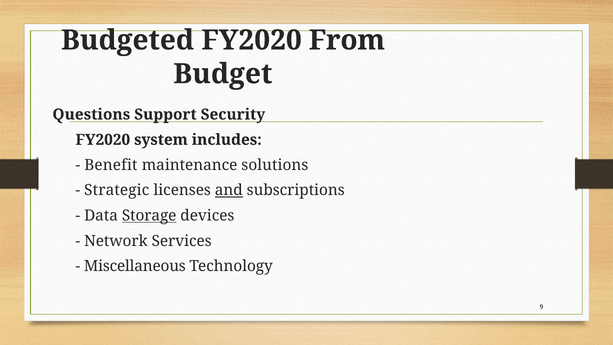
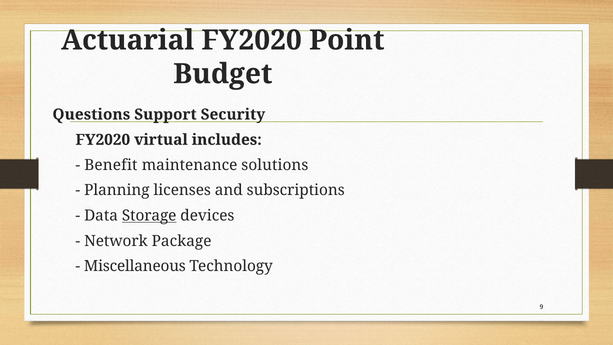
Budgeted: Budgeted -> Actuarial (128, 40)
From: From -> Point (347, 40)
system: system -> virtual (161, 140)
Strategic: Strategic -> Planning (117, 190)
and underline: present -> none (229, 190)
Services: Services -> Package (182, 241)
